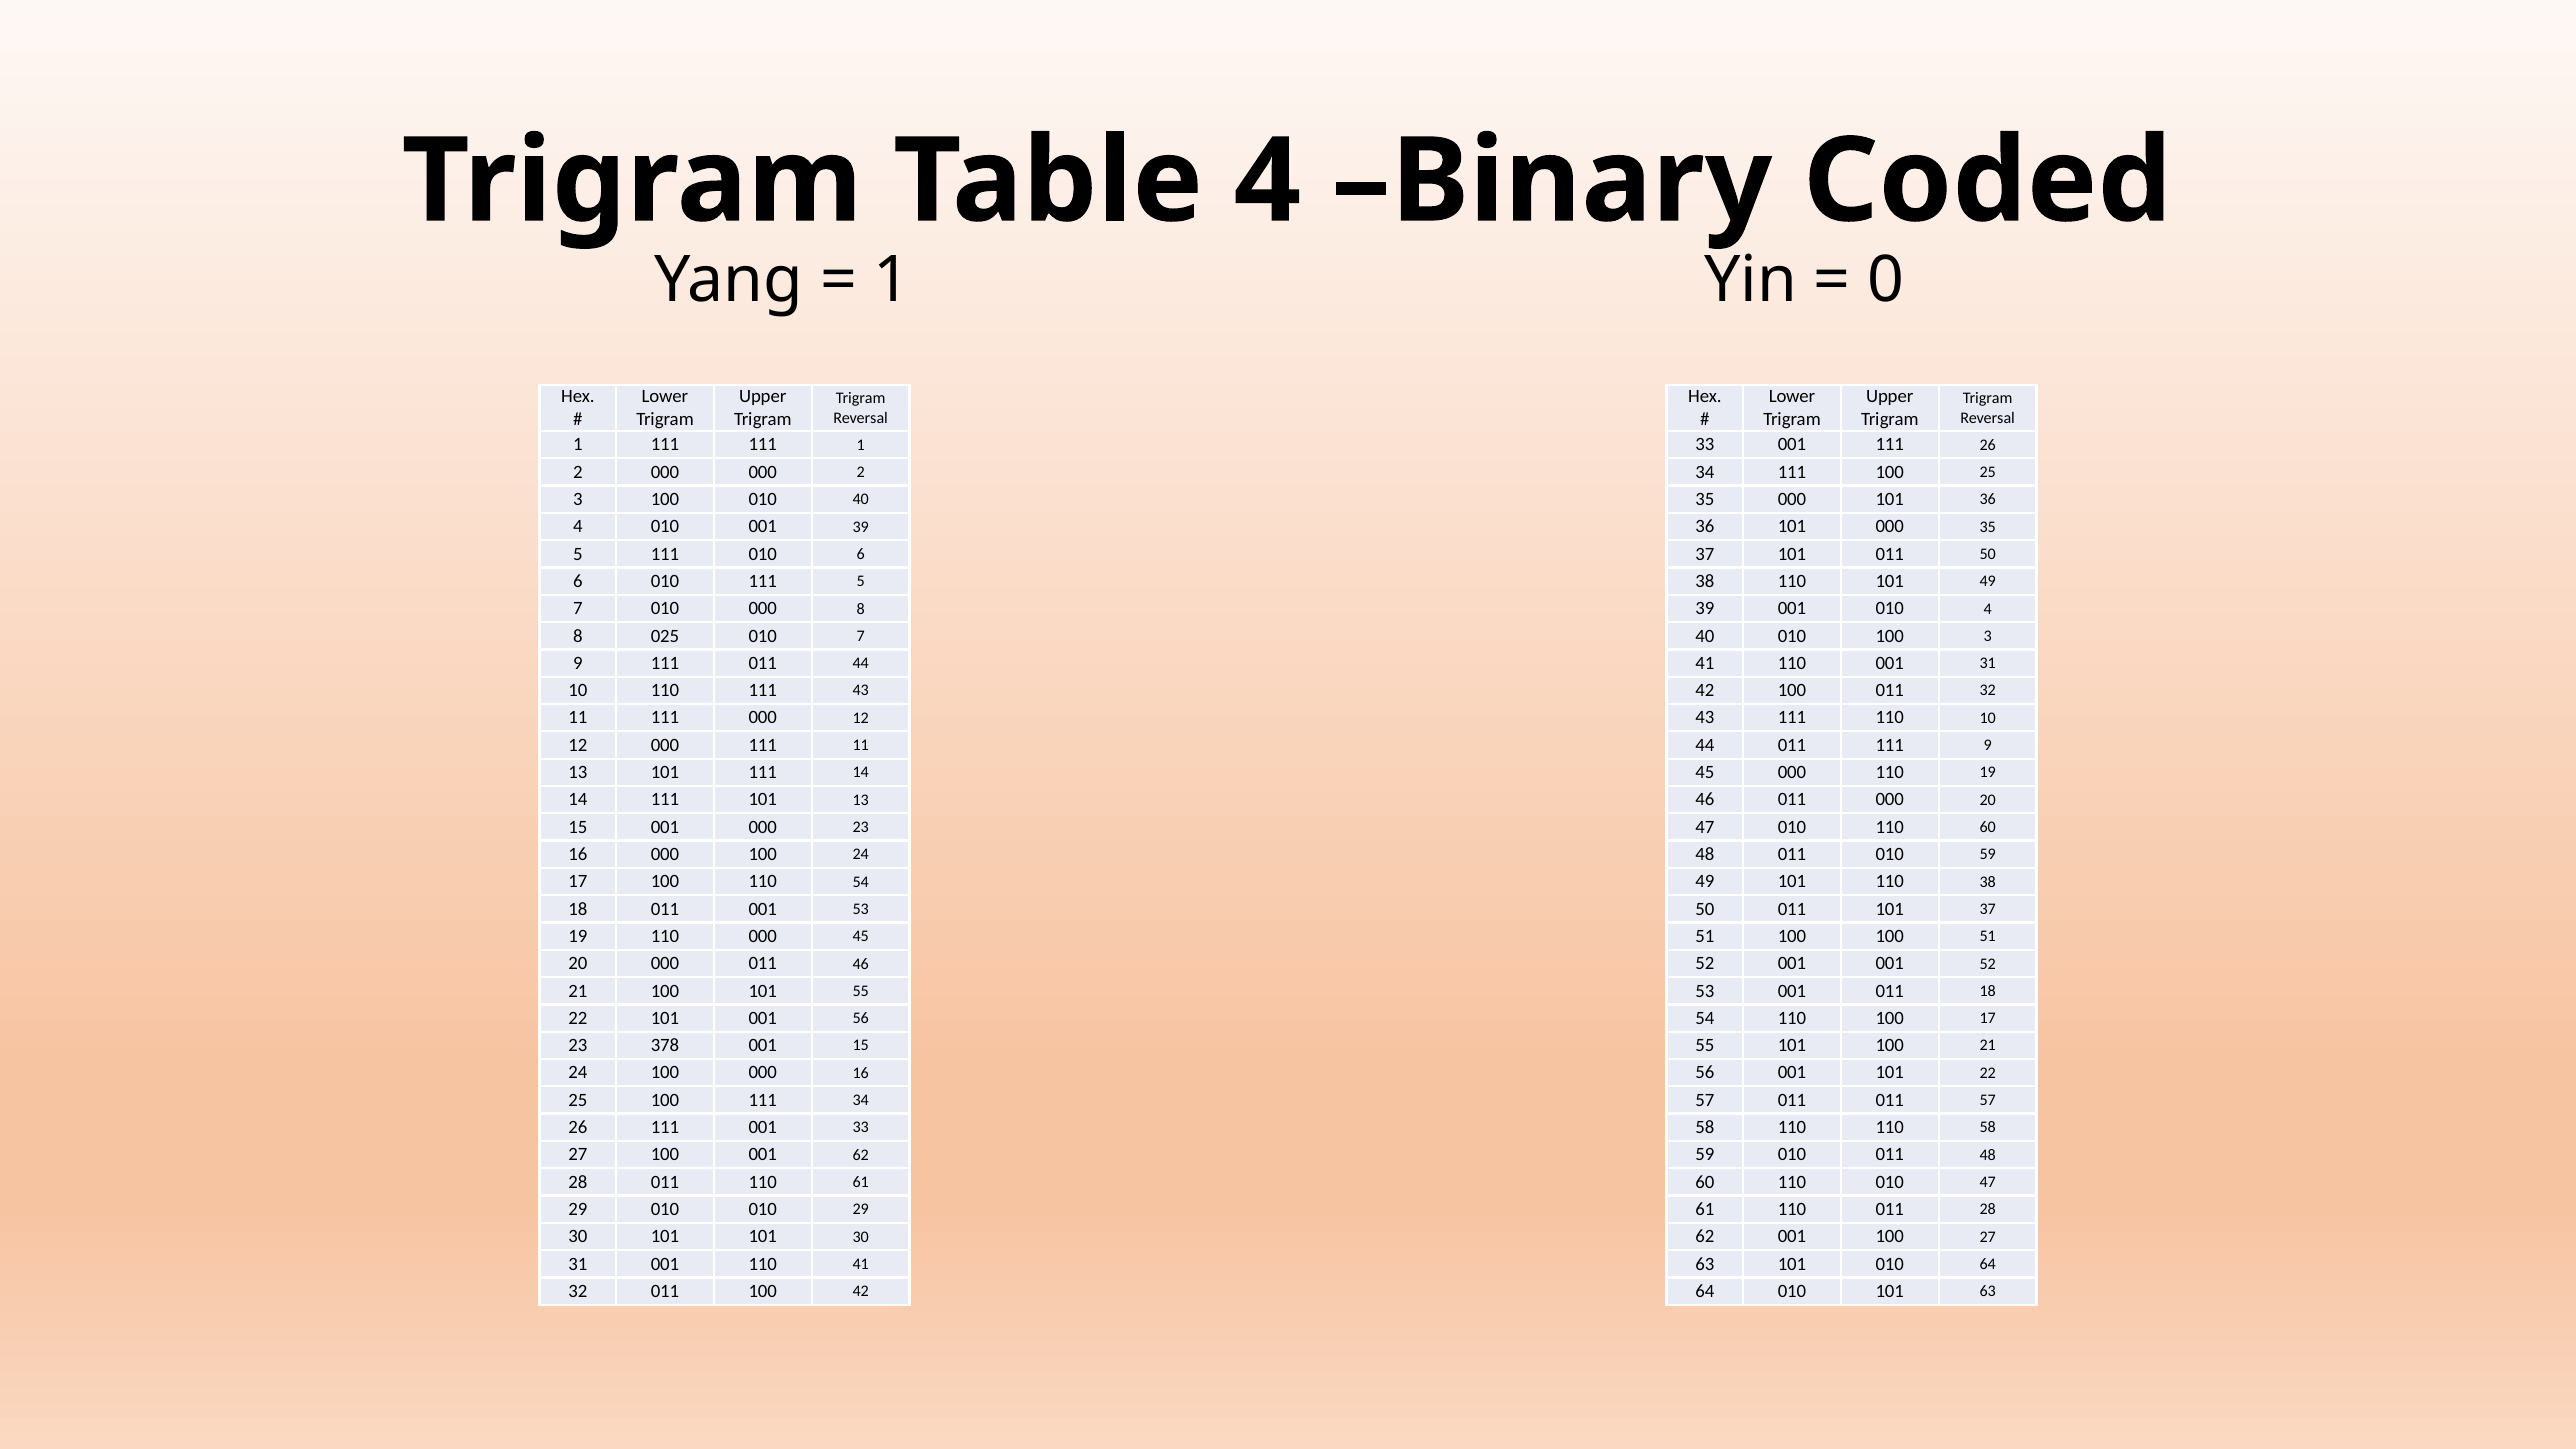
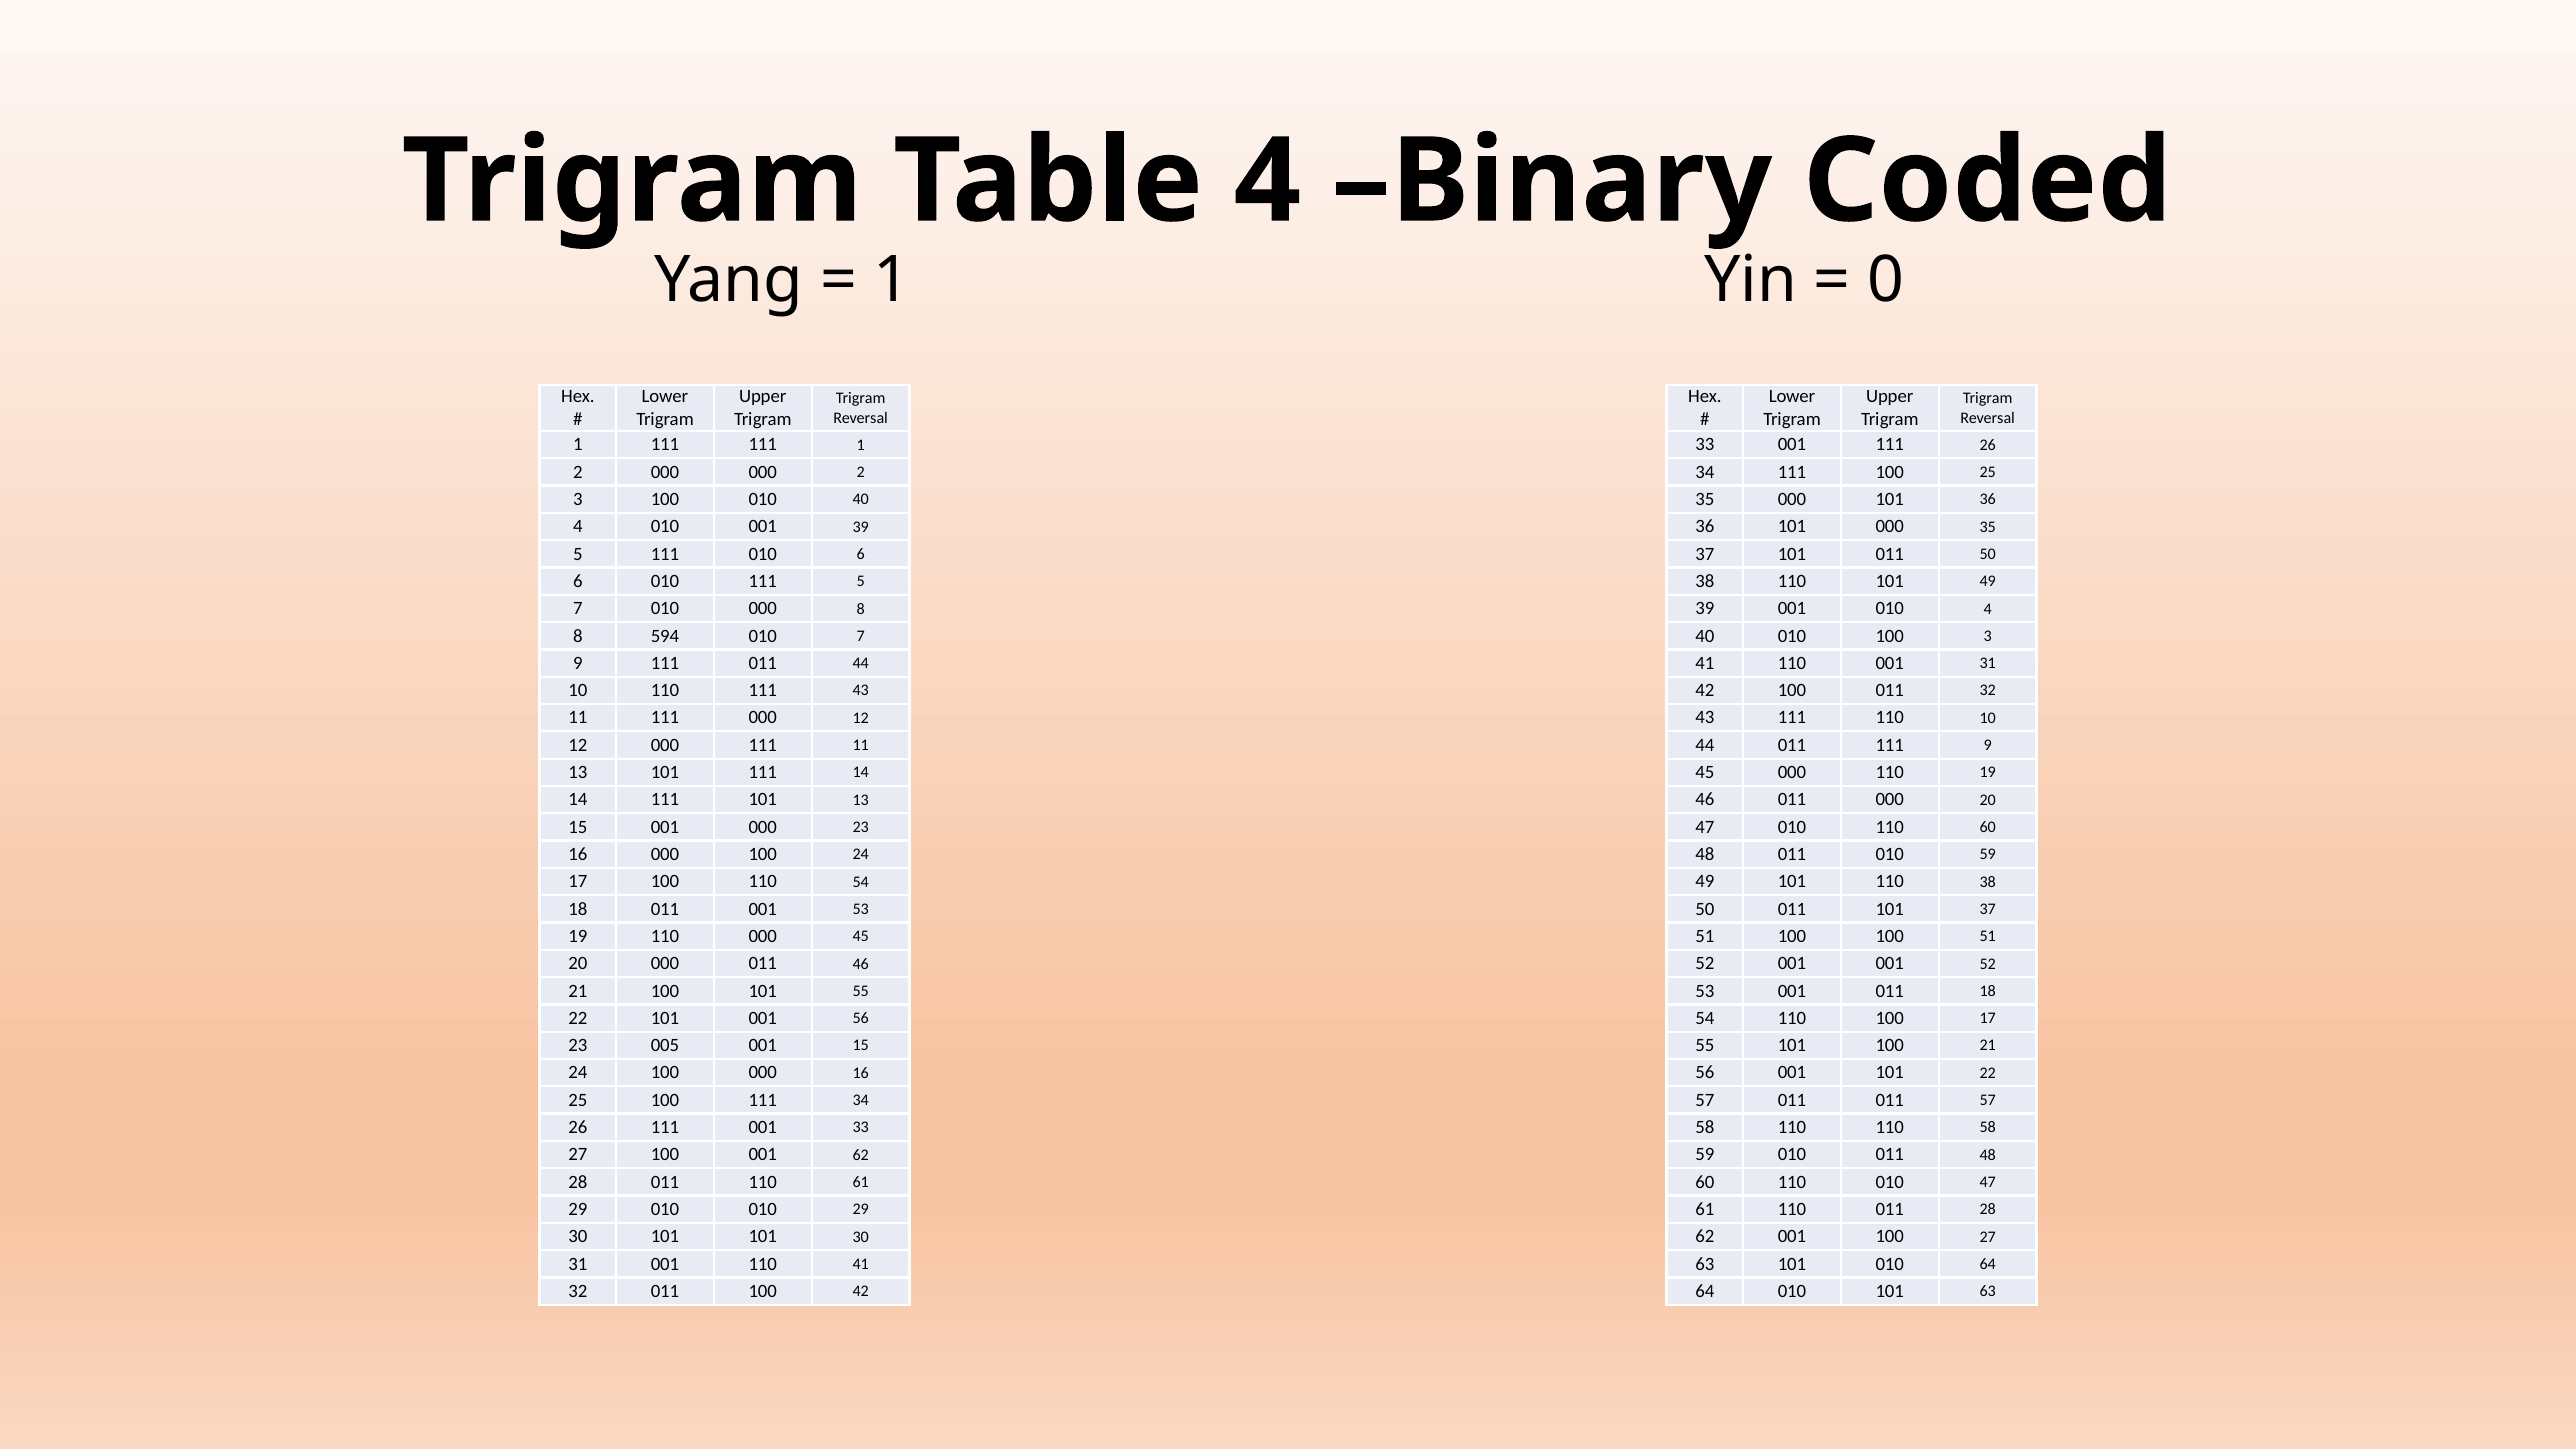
025: 025 -> 594 (665, 636)
378: 378 -> 005 (665, 1045)
